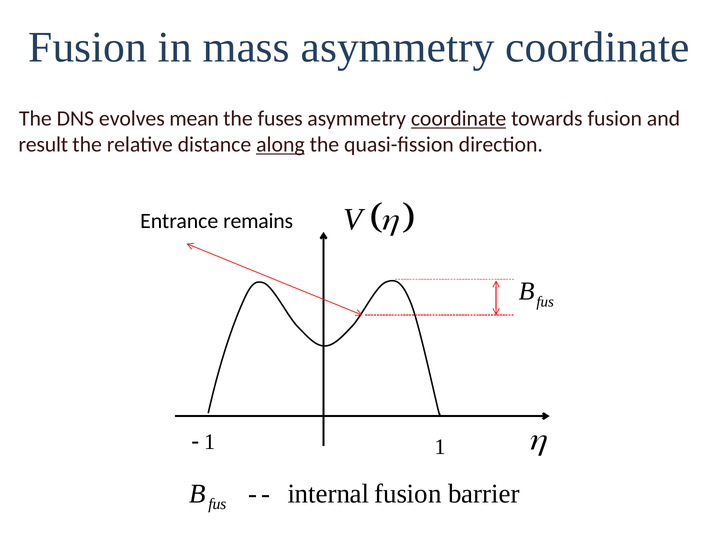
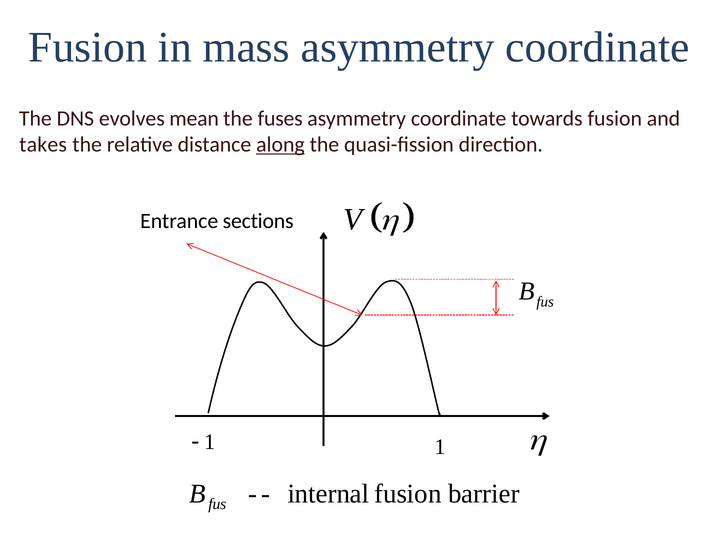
coordinate underline: present -> none (459, 119)
result: result -> takes (43, 145)
remains: remains -> sections (258, 221)
